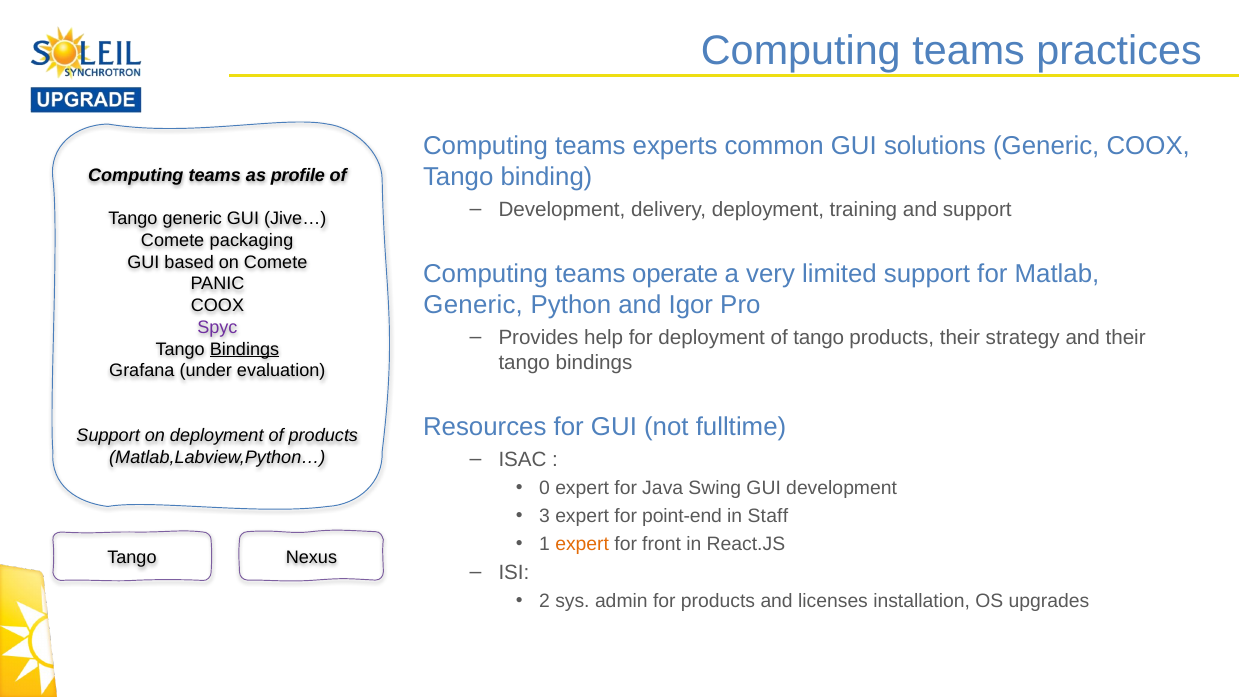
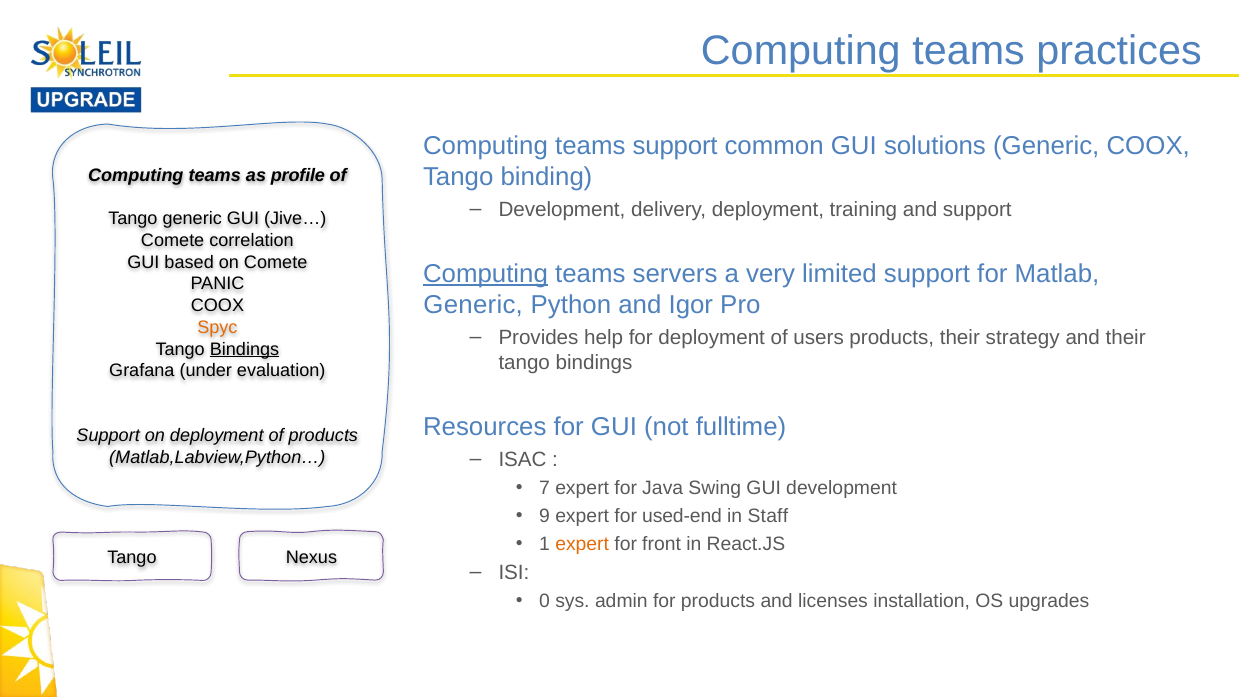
teams experts: experts -> support (675, 146)
packaging: packaging -> correlation (252, 241)
Computing underline: none -> present (485, 274)
operate: operate -> servers (675, 274)
Spyc colour: purple -> orange (217, 327)
deployment of tango: tango -> users (819, 338)
0: 0 -> 7 (545, 488)
3: 3 -> 9 (545, 516)
point-end: point-end -> used-end (682, 516)
2: 2 -> 0 (545, 602)
